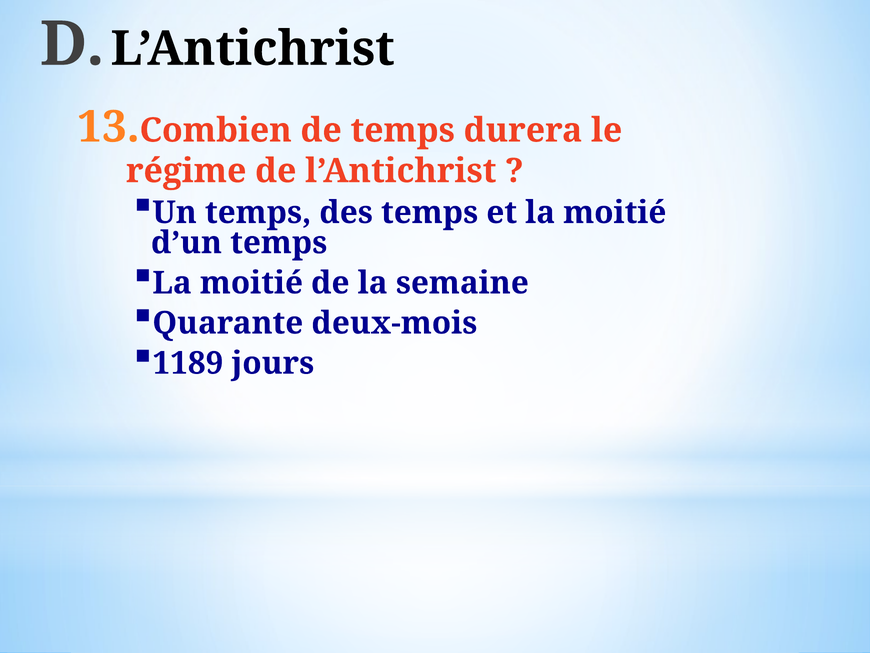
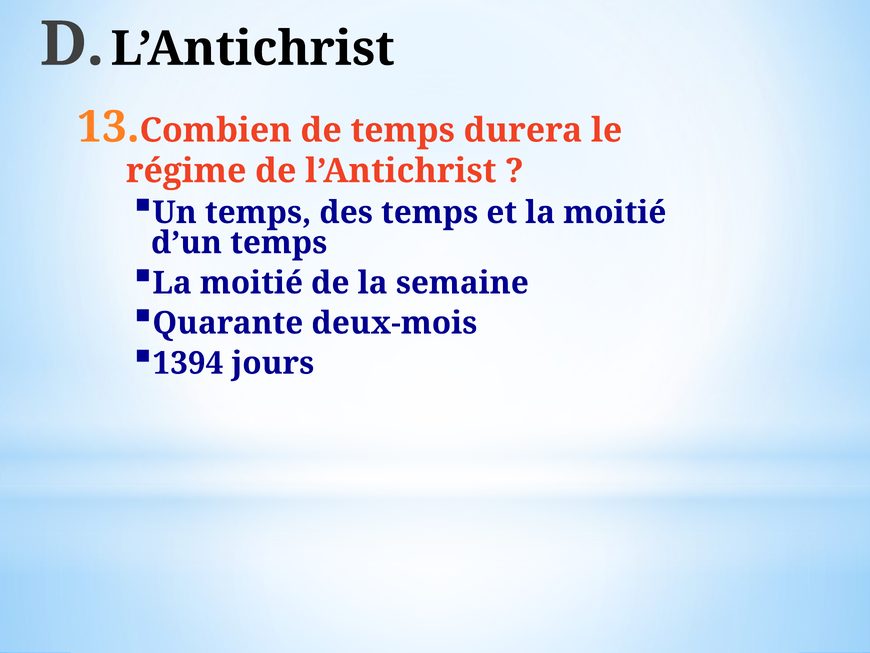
1189: 1189 -> 1394 (188, 363)
